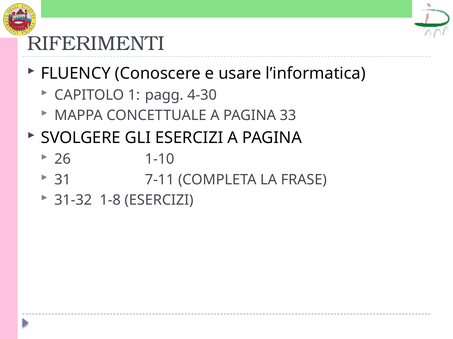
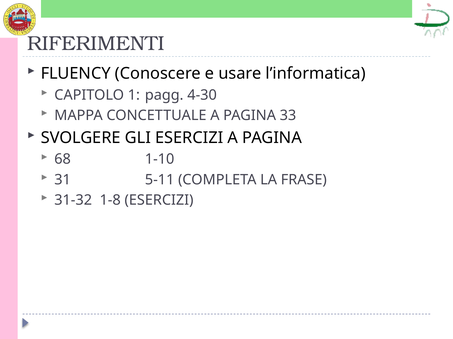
26: 26 -> 68 (63, 160)
7-11: 7-11 -> 5-11 (160, 180)
